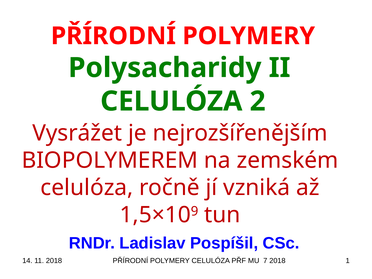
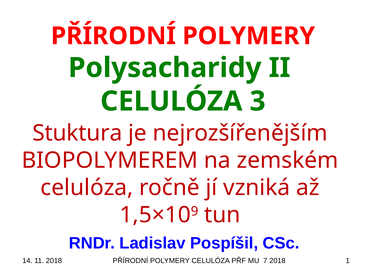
2: 2 -> 3 (258, 101)
Vysrážet: Vysrážet -> Stuktura (77, 133)
